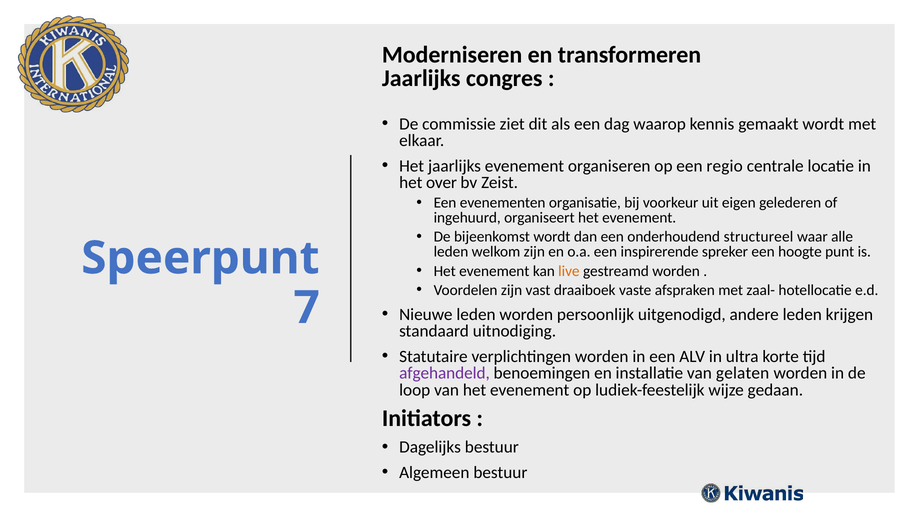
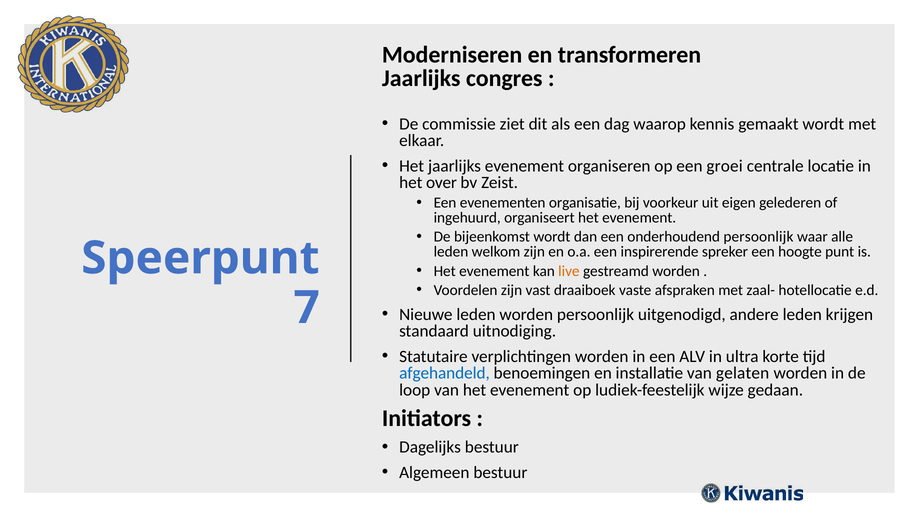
regio: regio -> groei (725, 166)
onderhoudend structureel: structureel -> persoonlijk (758, 237)
afgehandeld colour: purple -> blue (445, 373)
